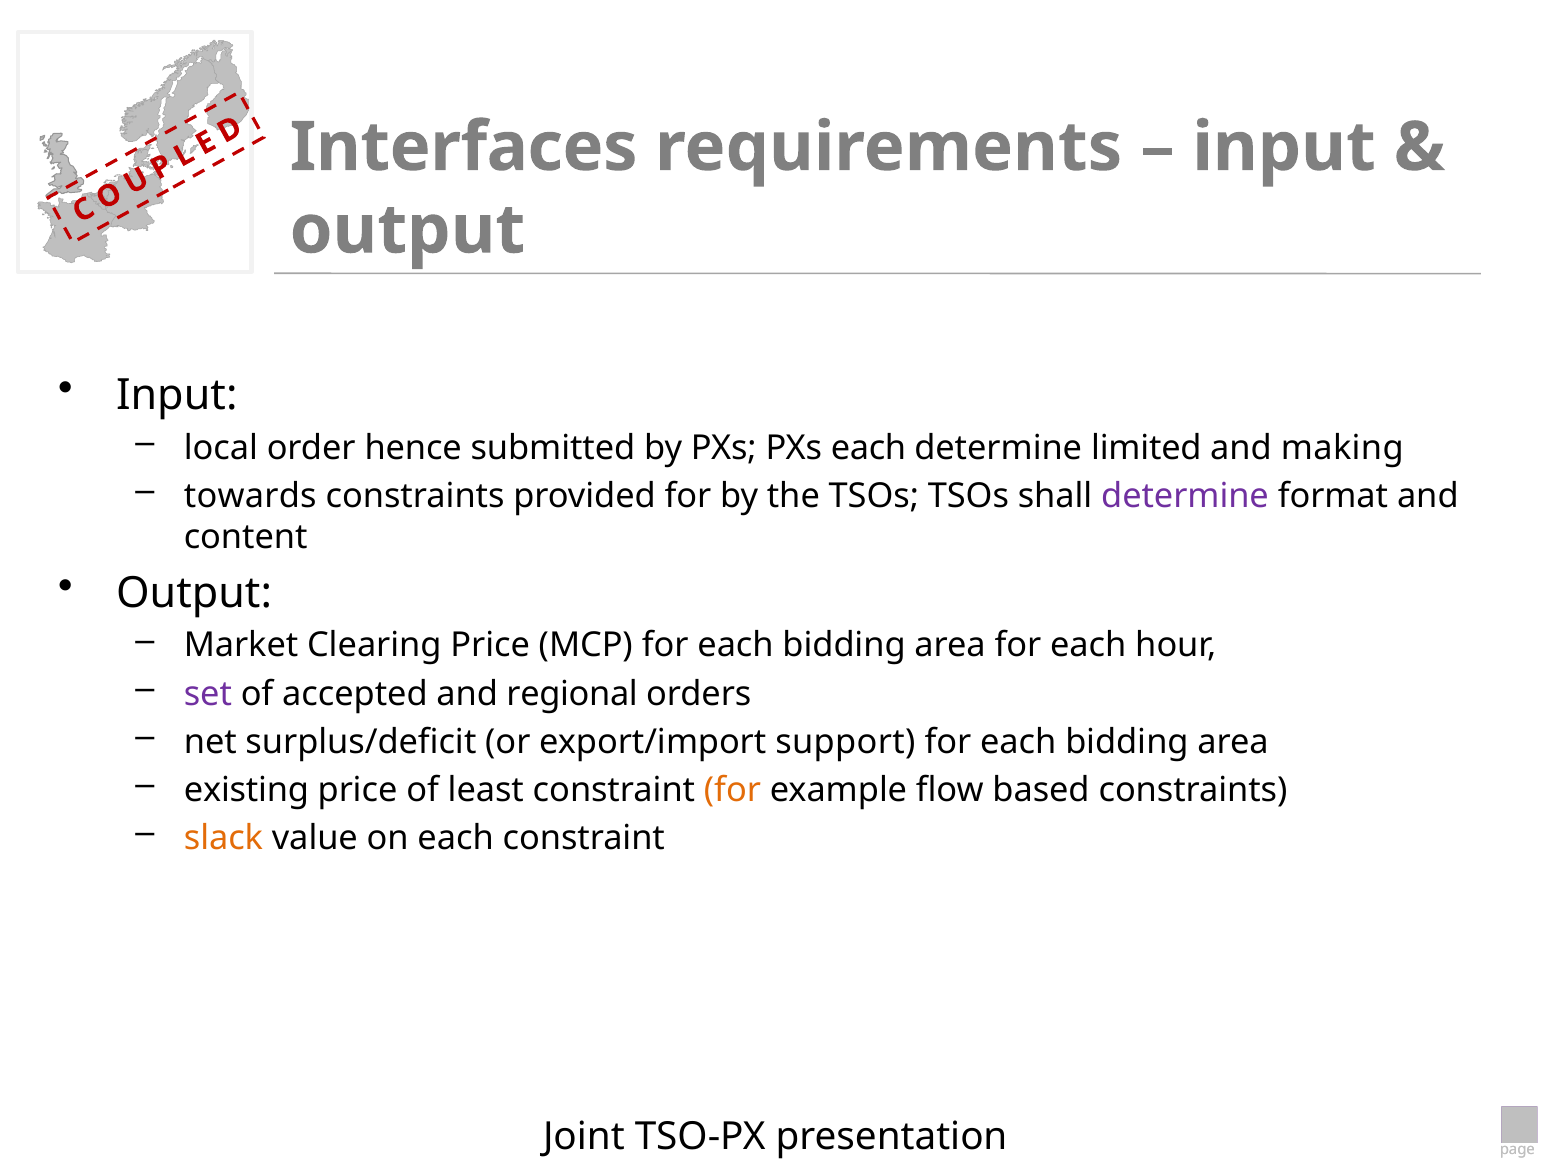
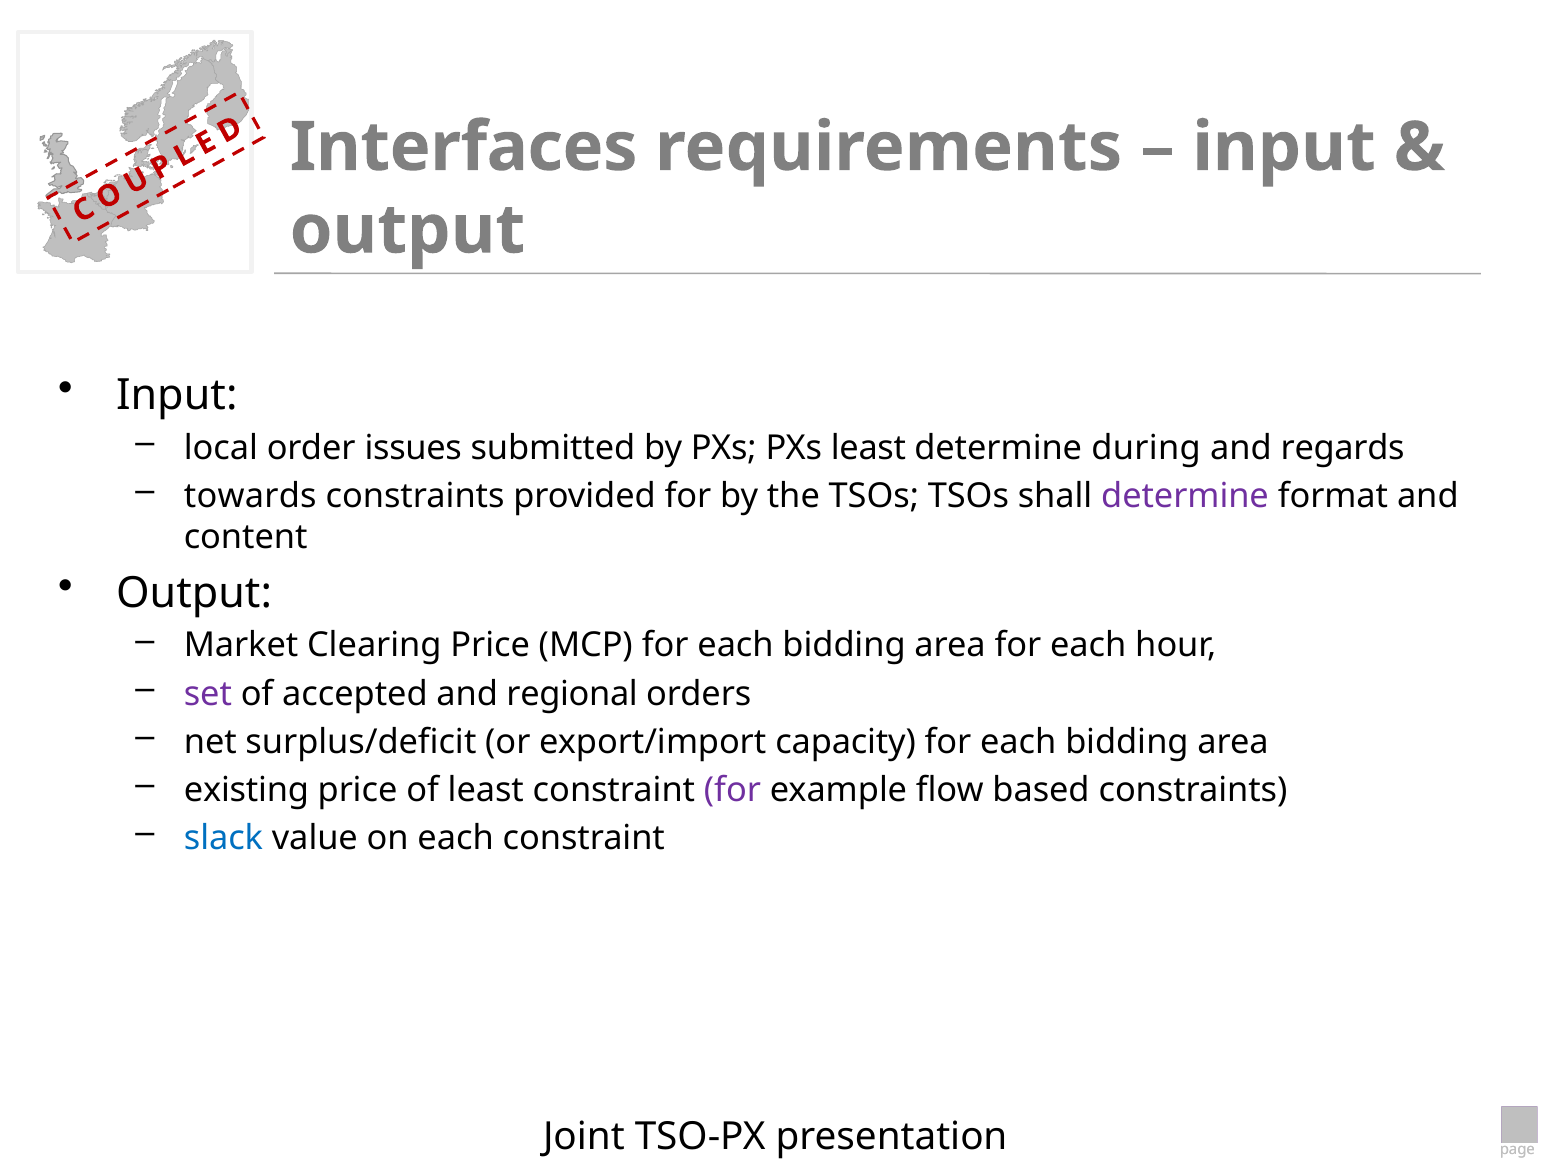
hence: hence -> issues (413, 448)
PXs each: each -> least (868, 448)
limited: limited -> during (1146, 448)
making: making -> regards (1343, 448)
support: support -> capacity (846, 742)
for colour: orange -> purple (732, 790)
slack colour: orange -> blue (223, 838)
